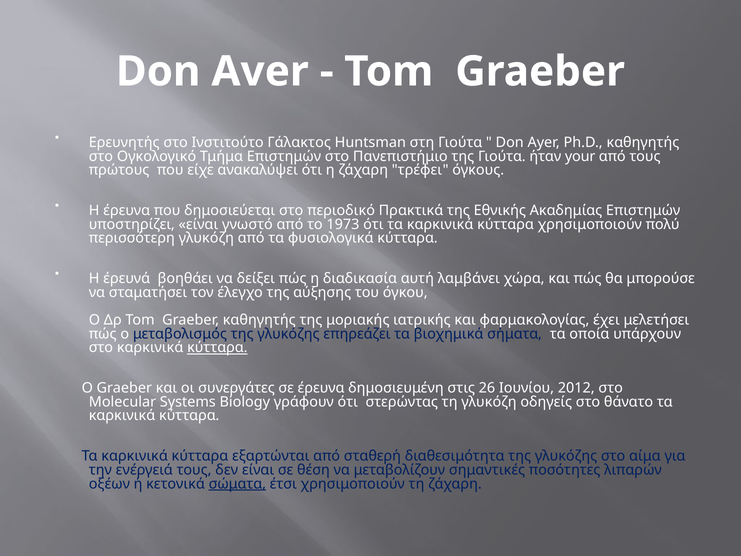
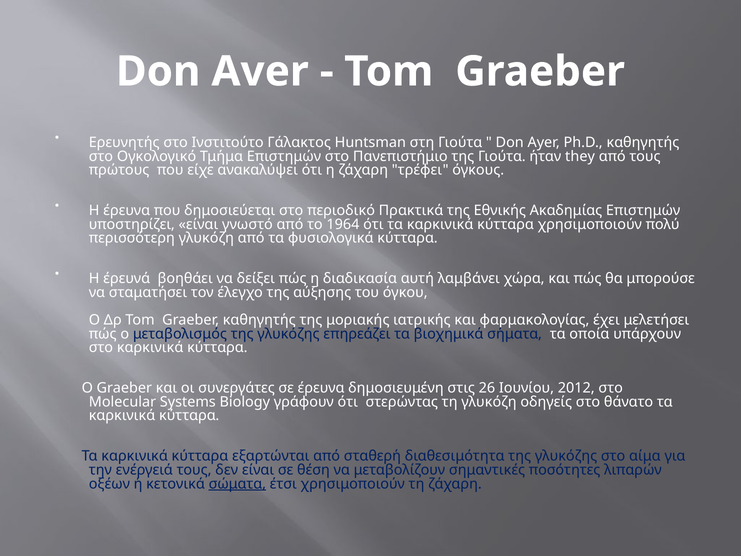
your: your -> they (580, 156)
1973: 1973 -> 1964 (343, 224)
κύτταρα underline: present -> none (217, 348)
